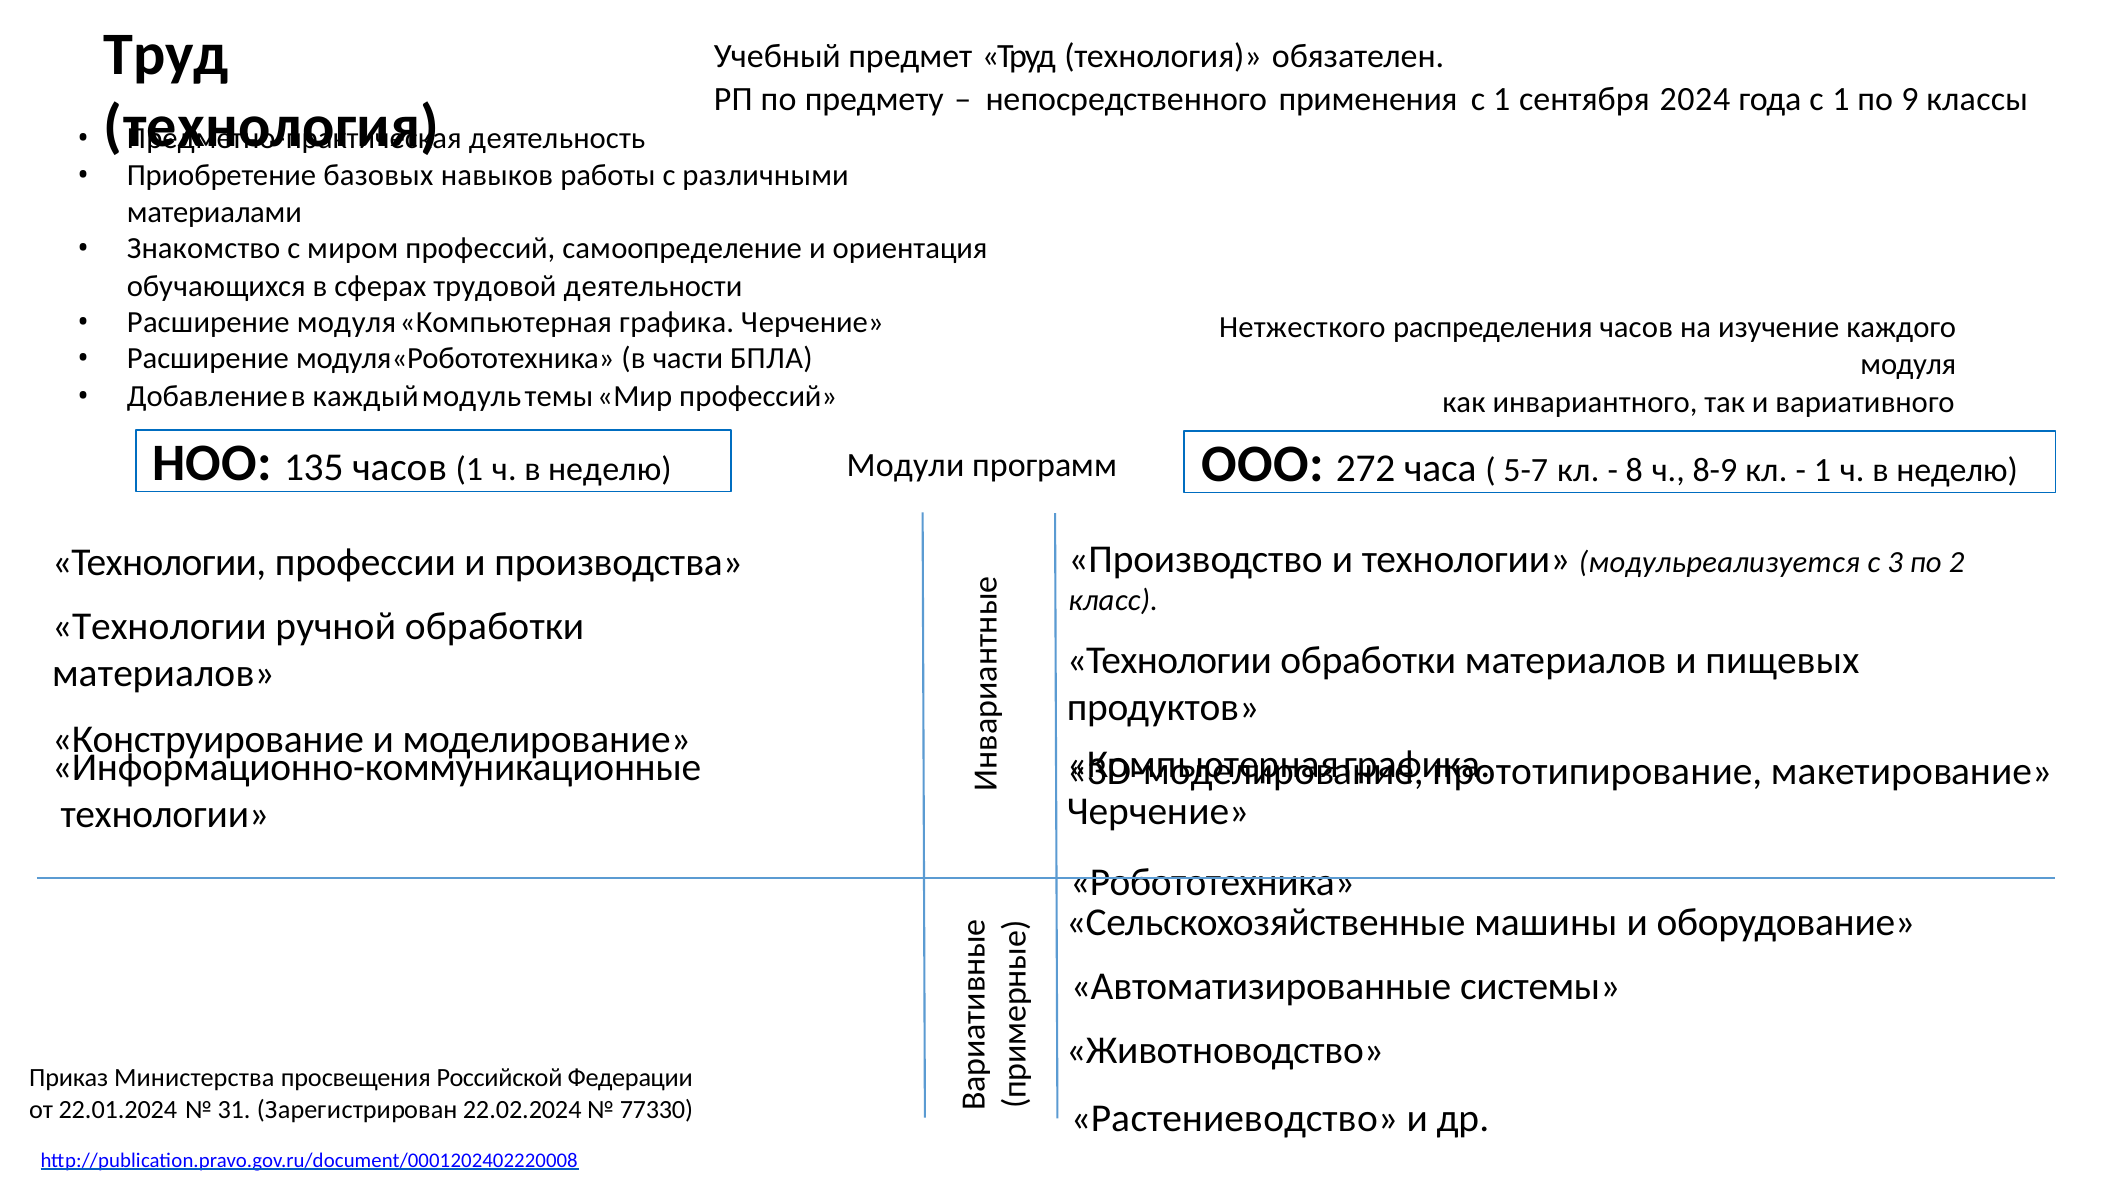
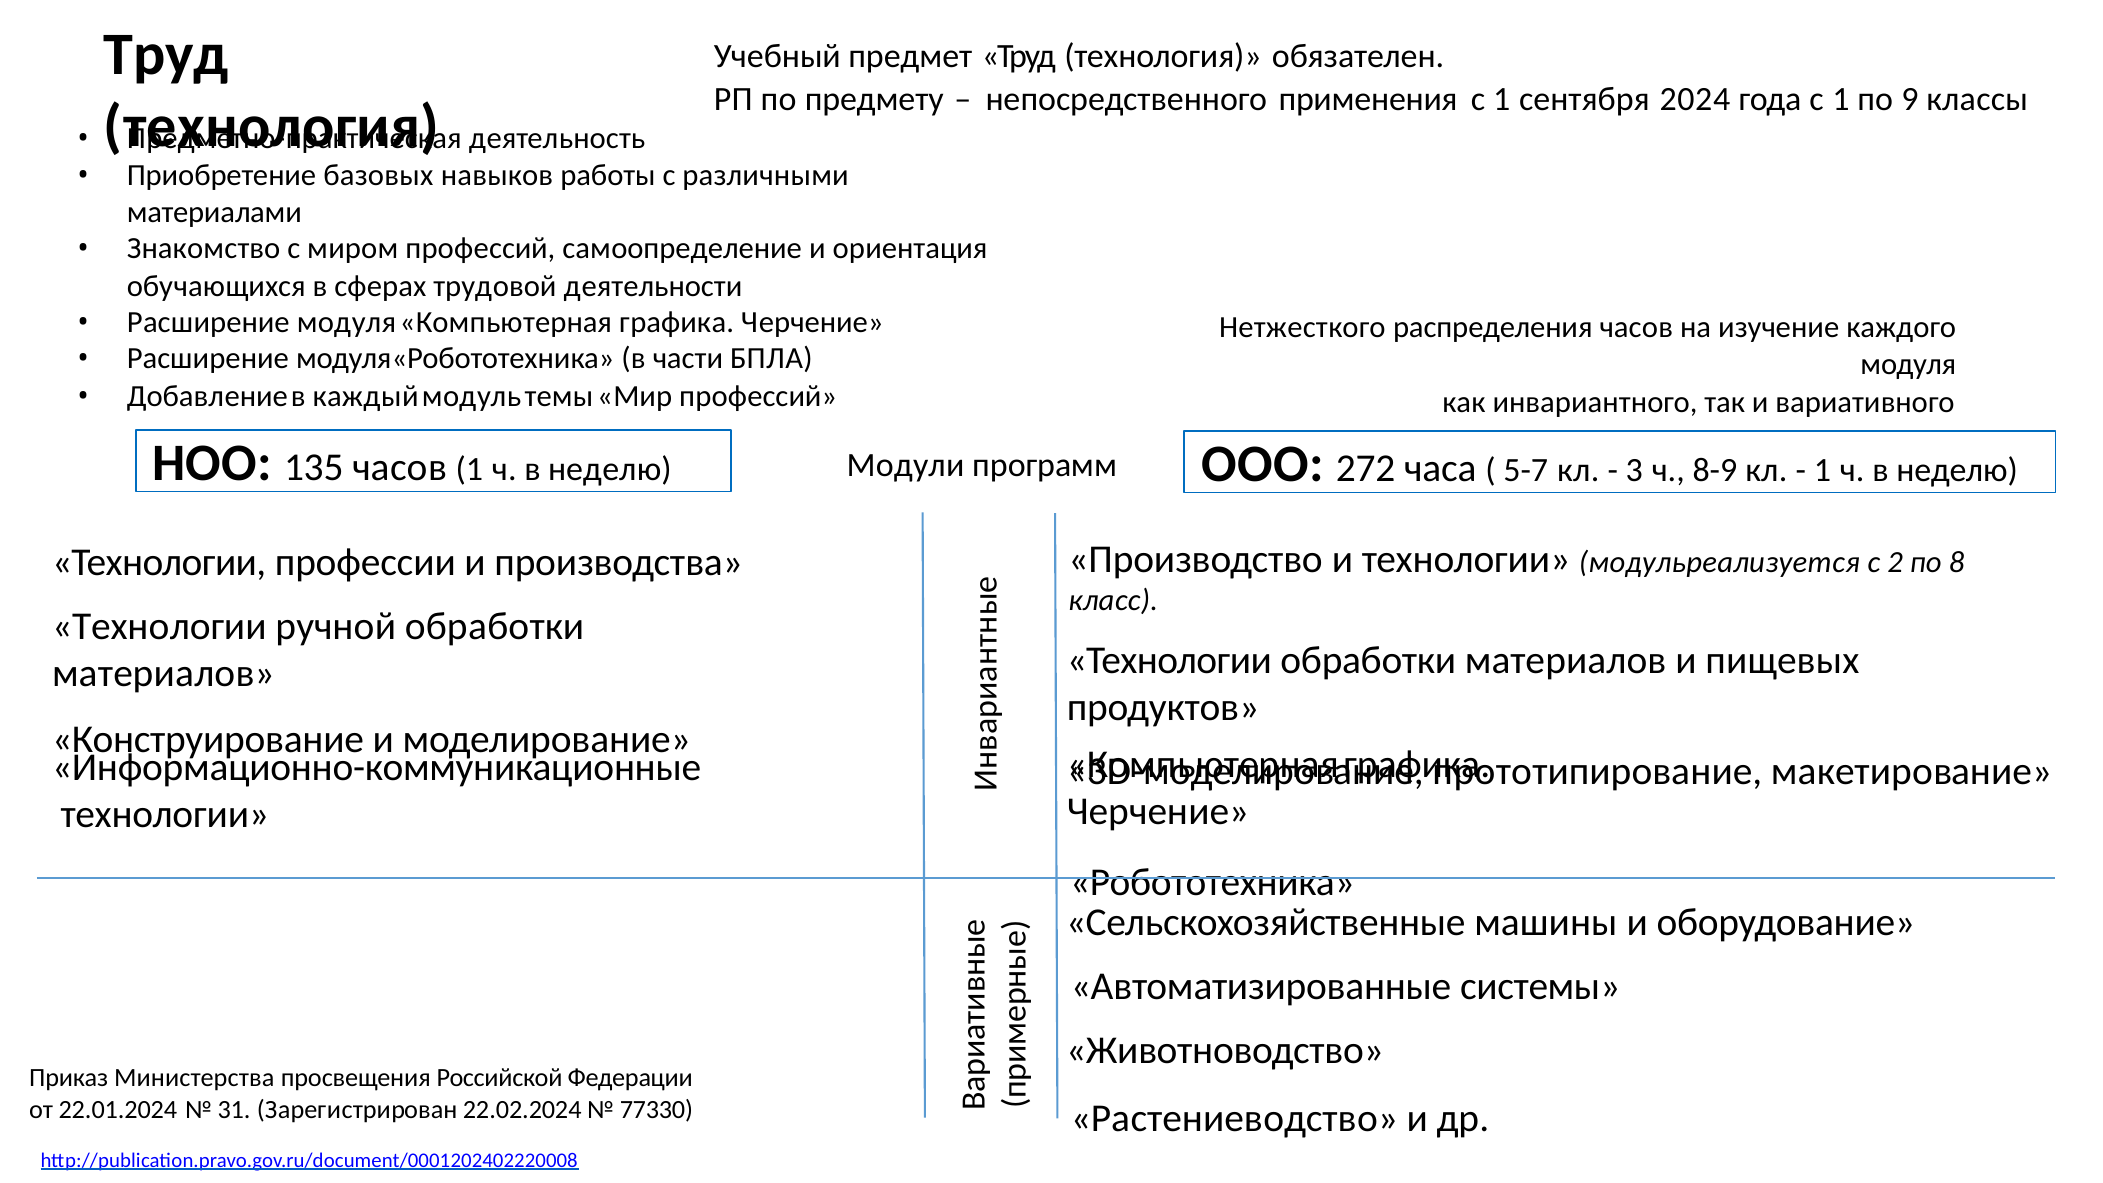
8: 8 -> 3 (1634, 471)
3: 3 -> 2 (1895, 562)
2: 2 -> 8 (1957, 562)
